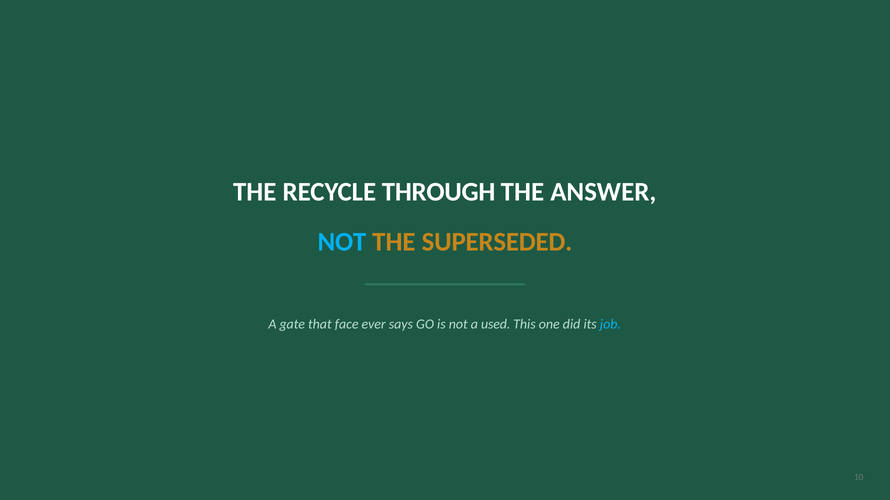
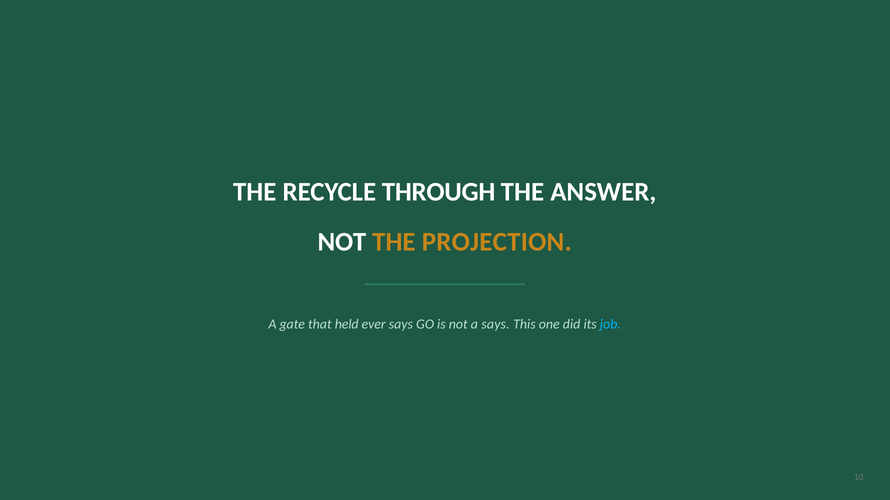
NOT colour: light blue -> white (342, 242)
SUPERSEDED: SUPERSEDED -> PROJECTION (497, 242)
face: face -> held (347, 325)
a used: used -> says (496, 325)
